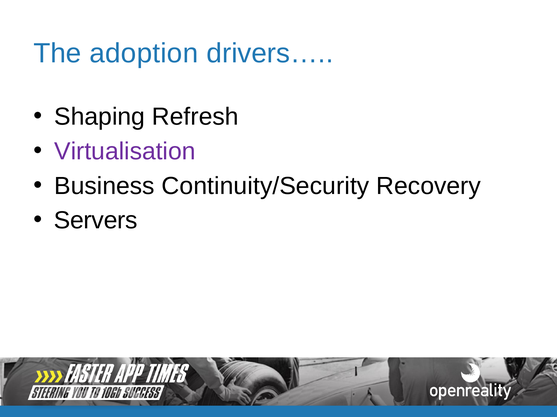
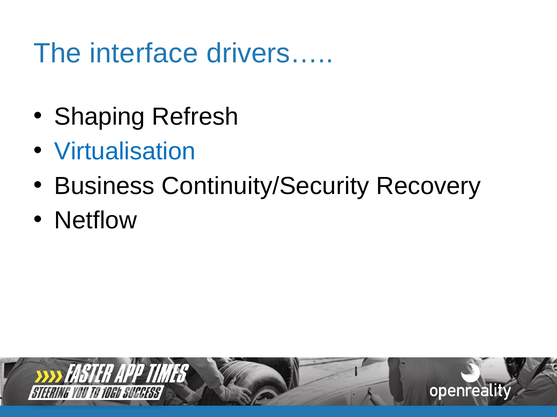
adoption: adoption -> interface (144, 53)
Virtualisation colour: purple -> blue (125, 152)
Servers: Servers -> Netflow (96, 221)
